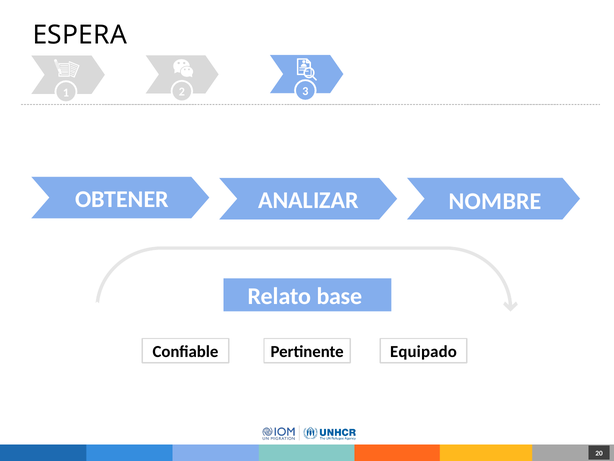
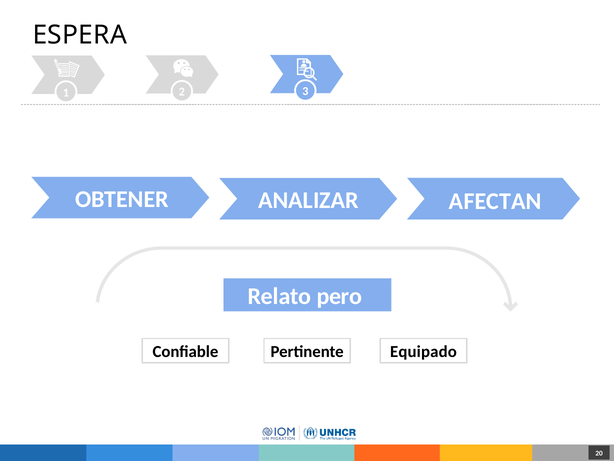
NOMBRE: NOMBRE -> AFECTAN (495, 201)
base: base -> pero (339, 296)
